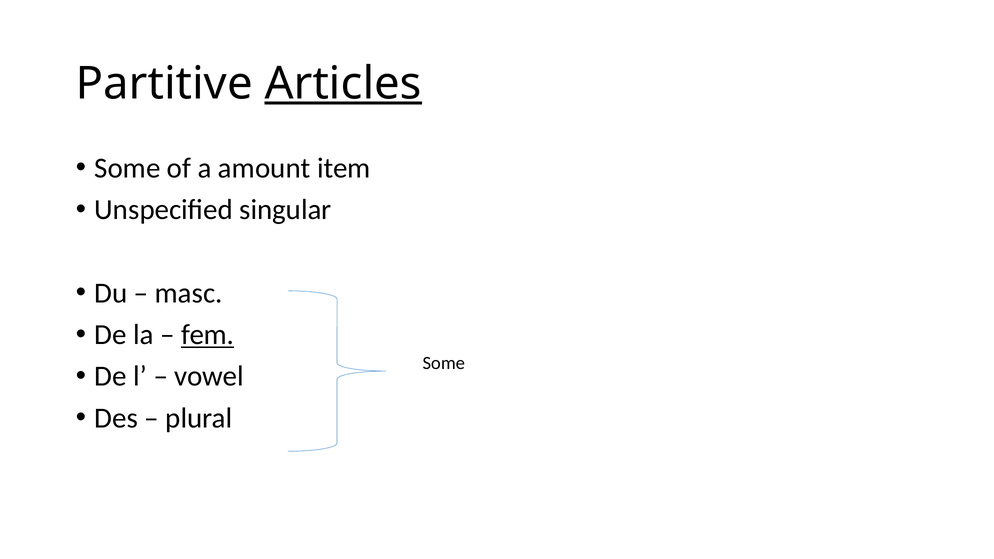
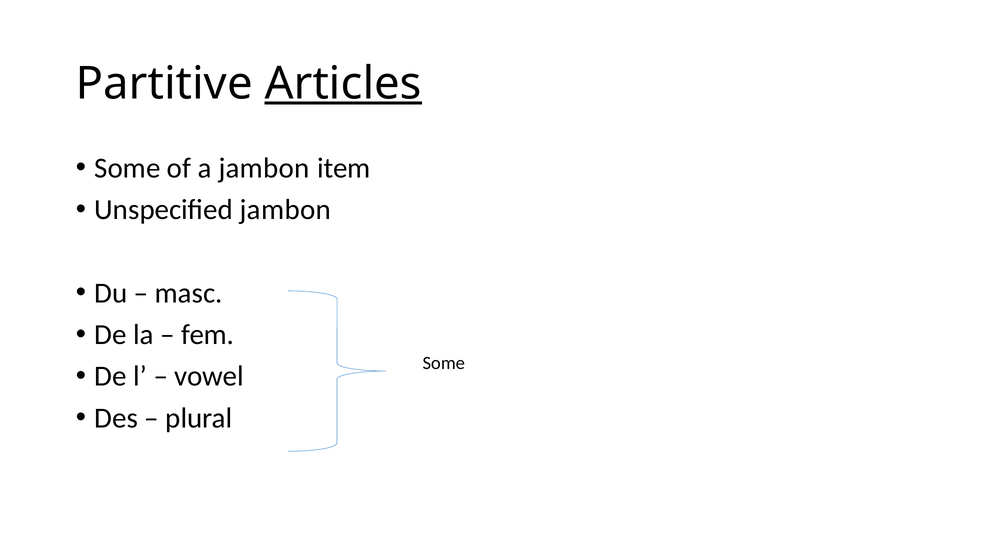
a amount: amount -> jambon (264, 168)
Unspecified singular: singular -> jambon (285, 210)
fem underline: present -> none (208, 335)
